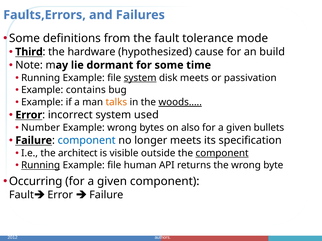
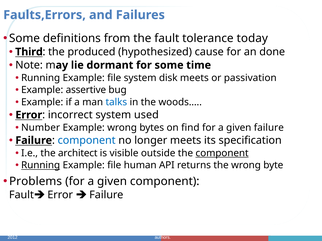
mode: mode -> today (252, 38)
hardware: hardware -> produced (91, 52)
build: build -> done (272, 52)
system underline: present -> none (140, 78)
contains: contains -> assertive (86, 90)
talks colour: orange -> blue (116, 102)
woods… underline: present -> none (180, 102)
also: also -> find (190, 128)
given bullets: bullets -> failure (269, 128)
Occurring: Occurring -> Problems (36, 182)
